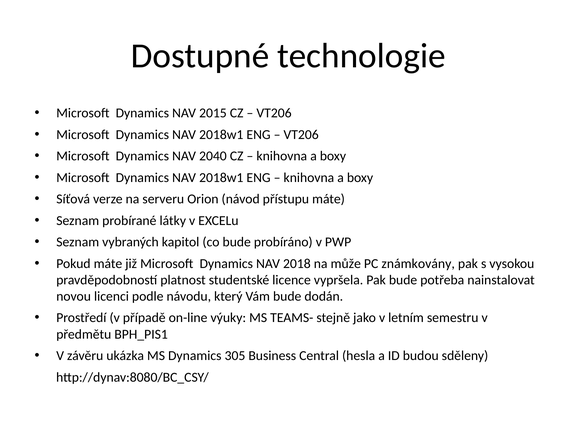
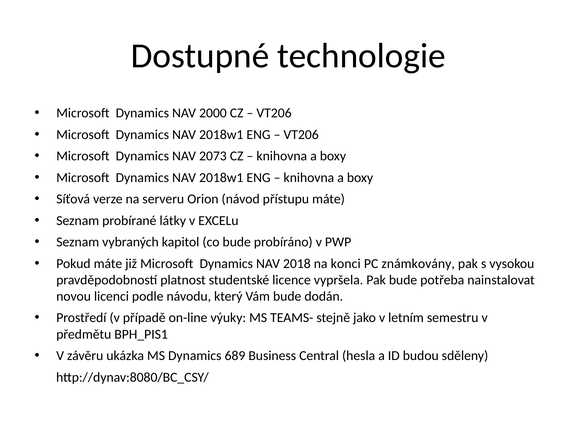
2015: 2015 -> 2000 (213, 113)
2040: 2040 -> 2073 (213, 156)
může: může -> konci (346, 263)
305: 305 -> 689 (235, 355)
